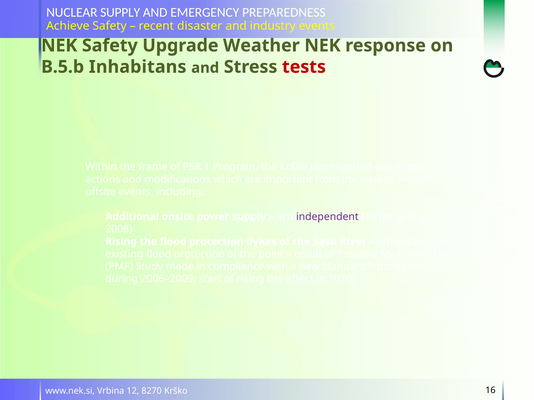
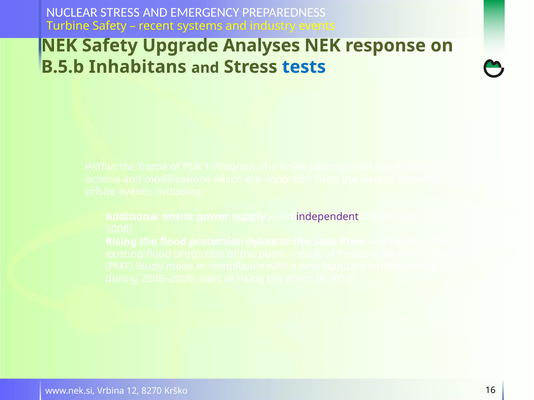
NUCLEAR SUPPLY: SUPPLY -> STRESS (120, 12)
Achieve: Achieve -> Turbine (68, 26)
disaster: disaster -> systems (200, 26)
Weather: Weather -> Analyses (262, 46)
tests colour: red -> blue (304, 67)
